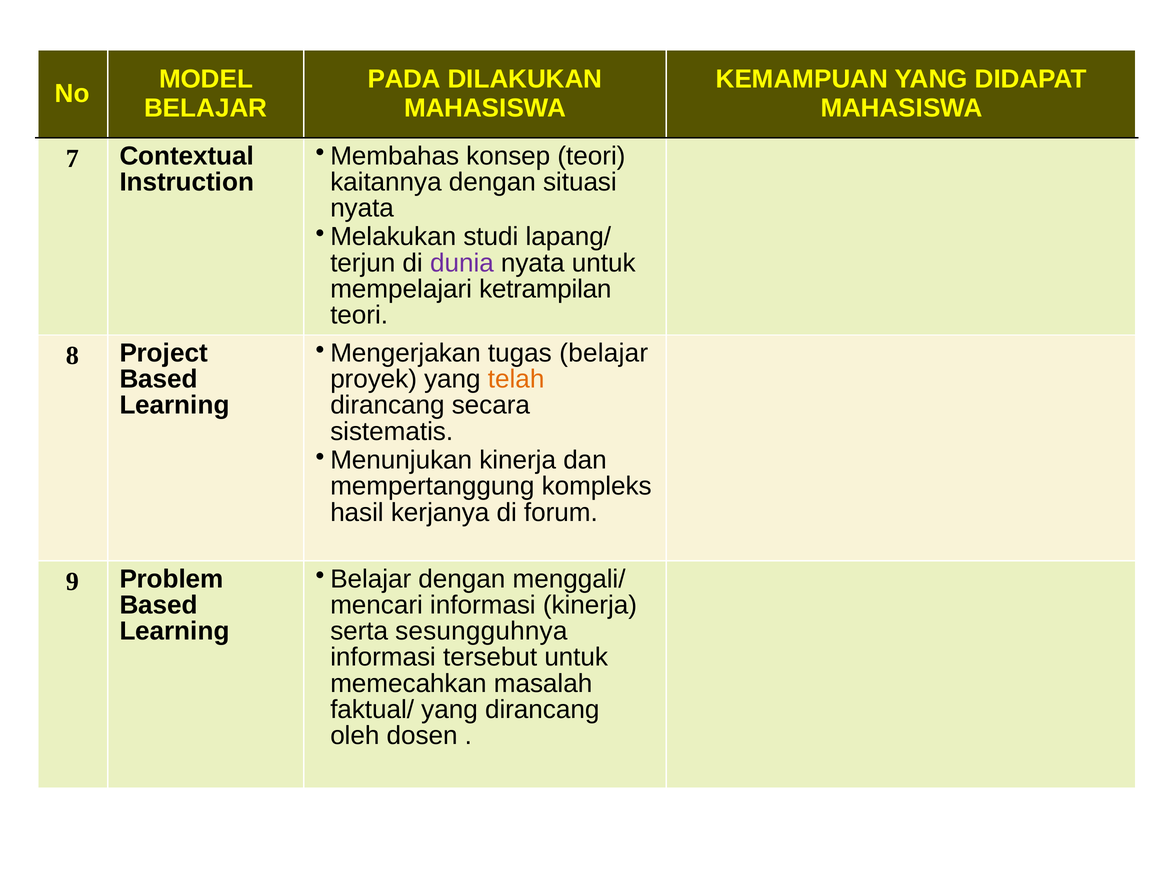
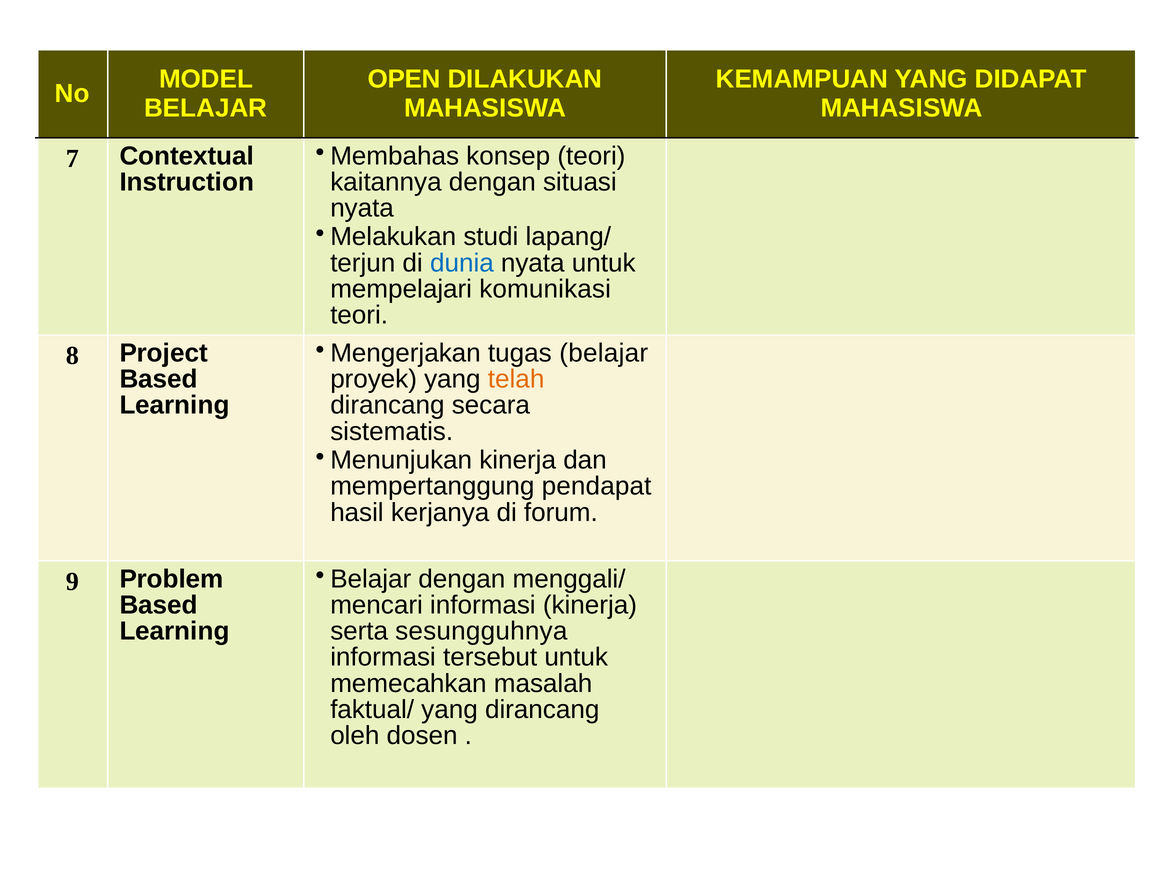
PADA: PADA -> OPEN (404, 79)
dunia colour: purple -> blue (462, 263)
ketrampilan: ketrampilan -> komunikasi (545, 289)
kompleks: kompleks -> pendapat (597, 486)
